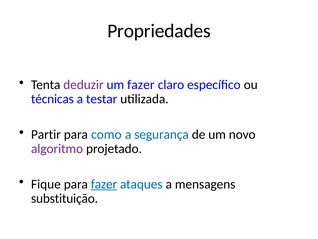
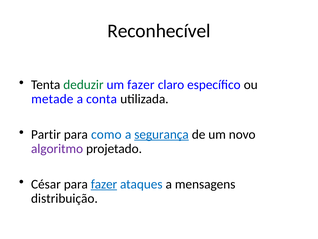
Propriedades: Propriedades -> Reconhecível (159, 31)
deduzir colour: purple -> green (83, 85)
técnicas: técnicas -> metade (52, 99)
testar: testar -> conta (102, 99)
segurança underline: none -> present (161, 134)
Fique: Fique -> César (46, 184)
substituição: substituição -> distribuição (64, 198)
